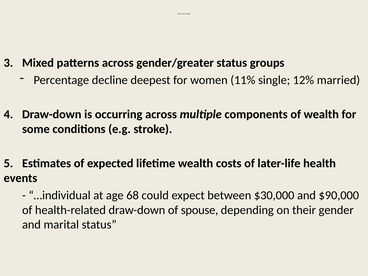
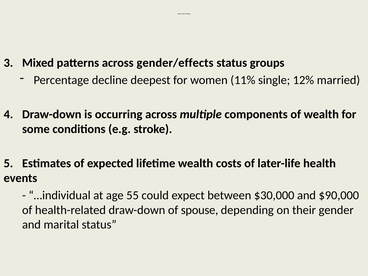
gender/greater: gender/greater -> gender/effects (175, 63)
68: 68 -> 55 (133, 195)
